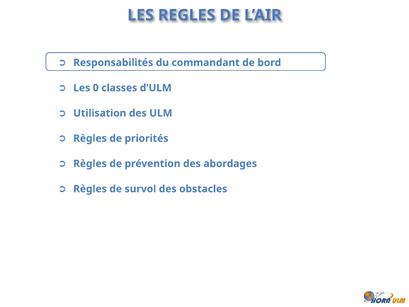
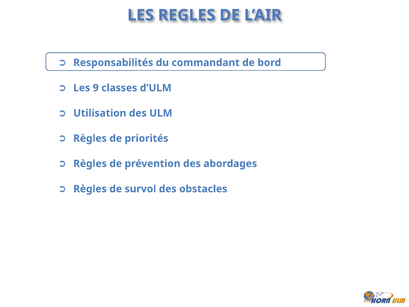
0: 0 -> 9 (96, 88)
